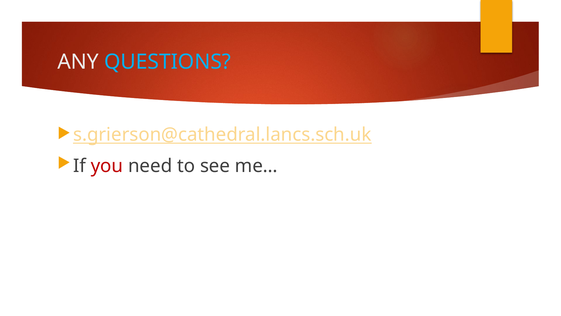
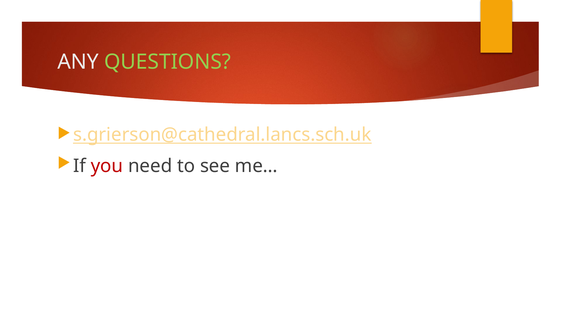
QUESTIONS colour: light blue -> light green (168, 62)
